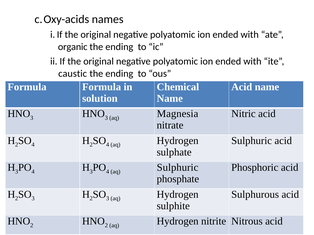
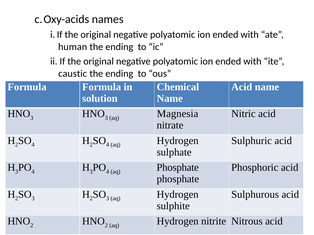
organic: organic -> human (73, 47)
aq Sulphuric: Sulphuric -> Phosphate (178, 168)
